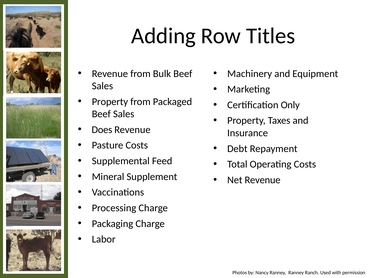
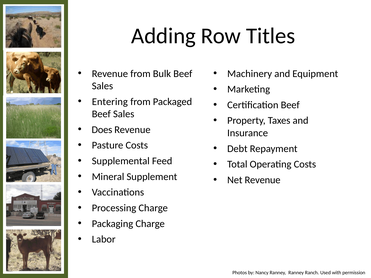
Property: Property -> Entering (110, 102)
Certification Only: Only -> Beef (290, 105)
